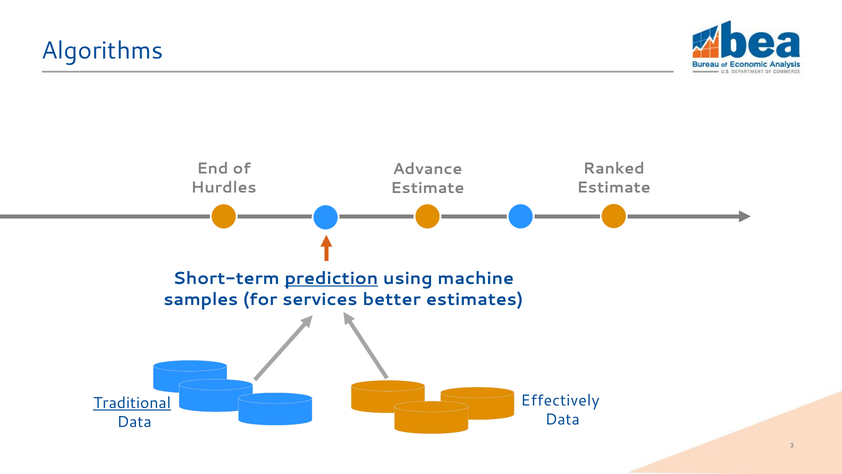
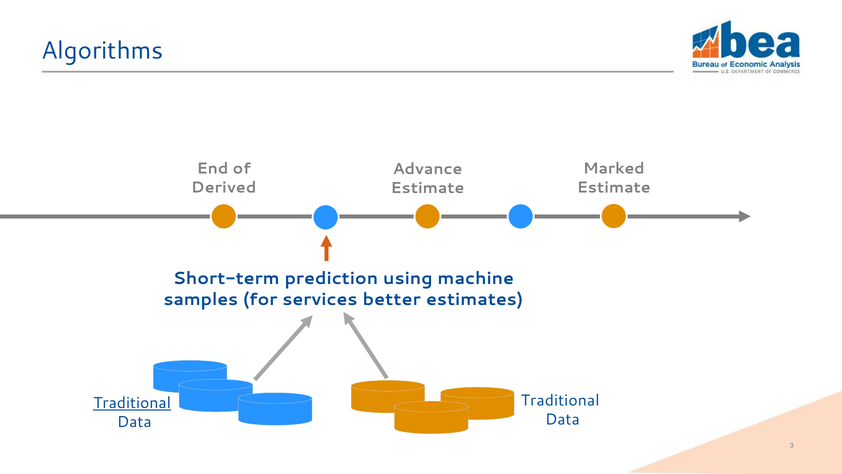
Ranked: Ranked -> Marked (614, 168)
Hurdles: Hurdles -> Derived (224, 188)
prediction underline: present -> none (331, 278)
Effectively: Effectively -> Traditional (560, 400)
